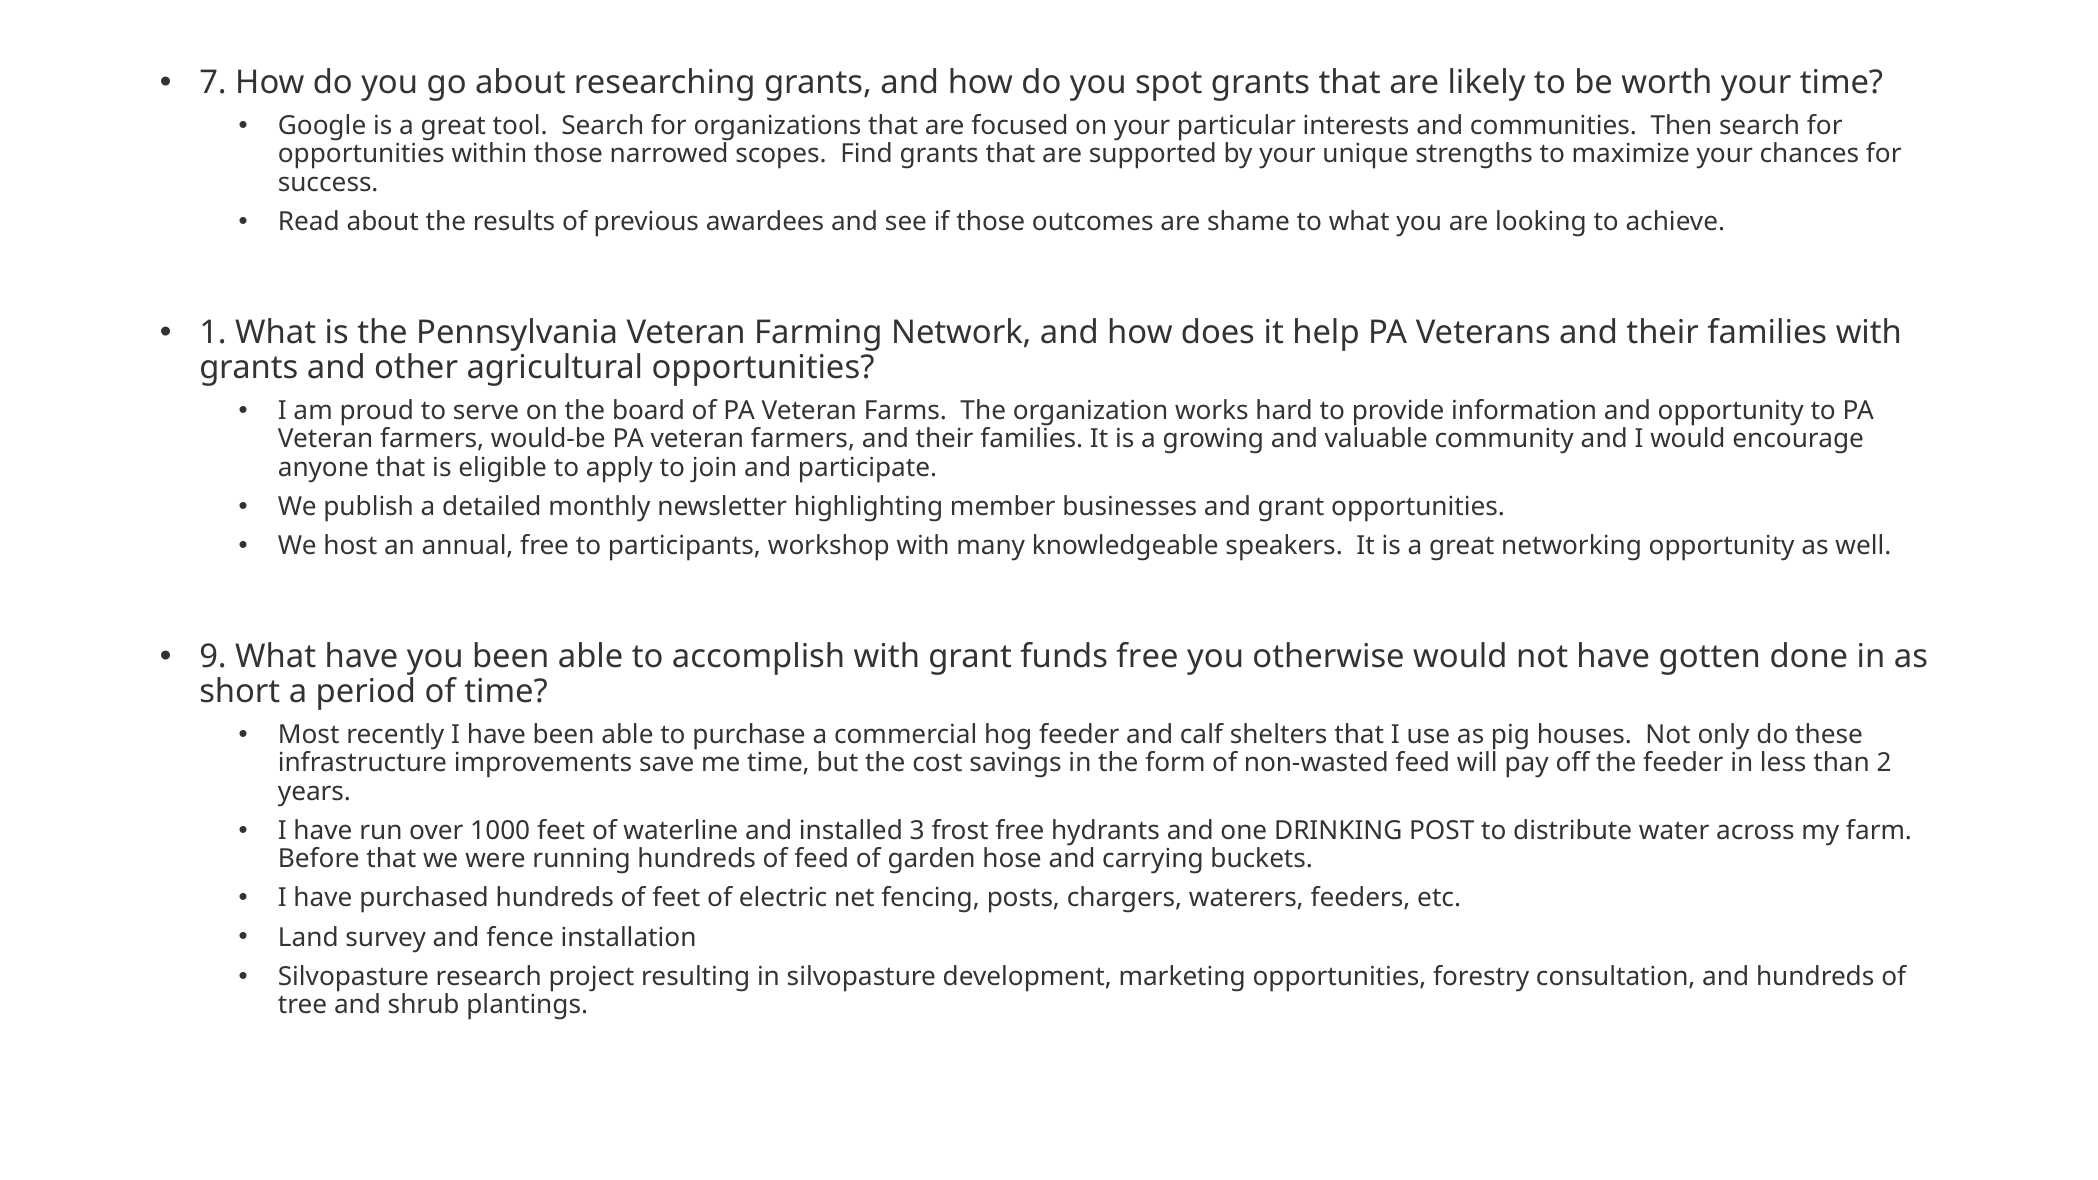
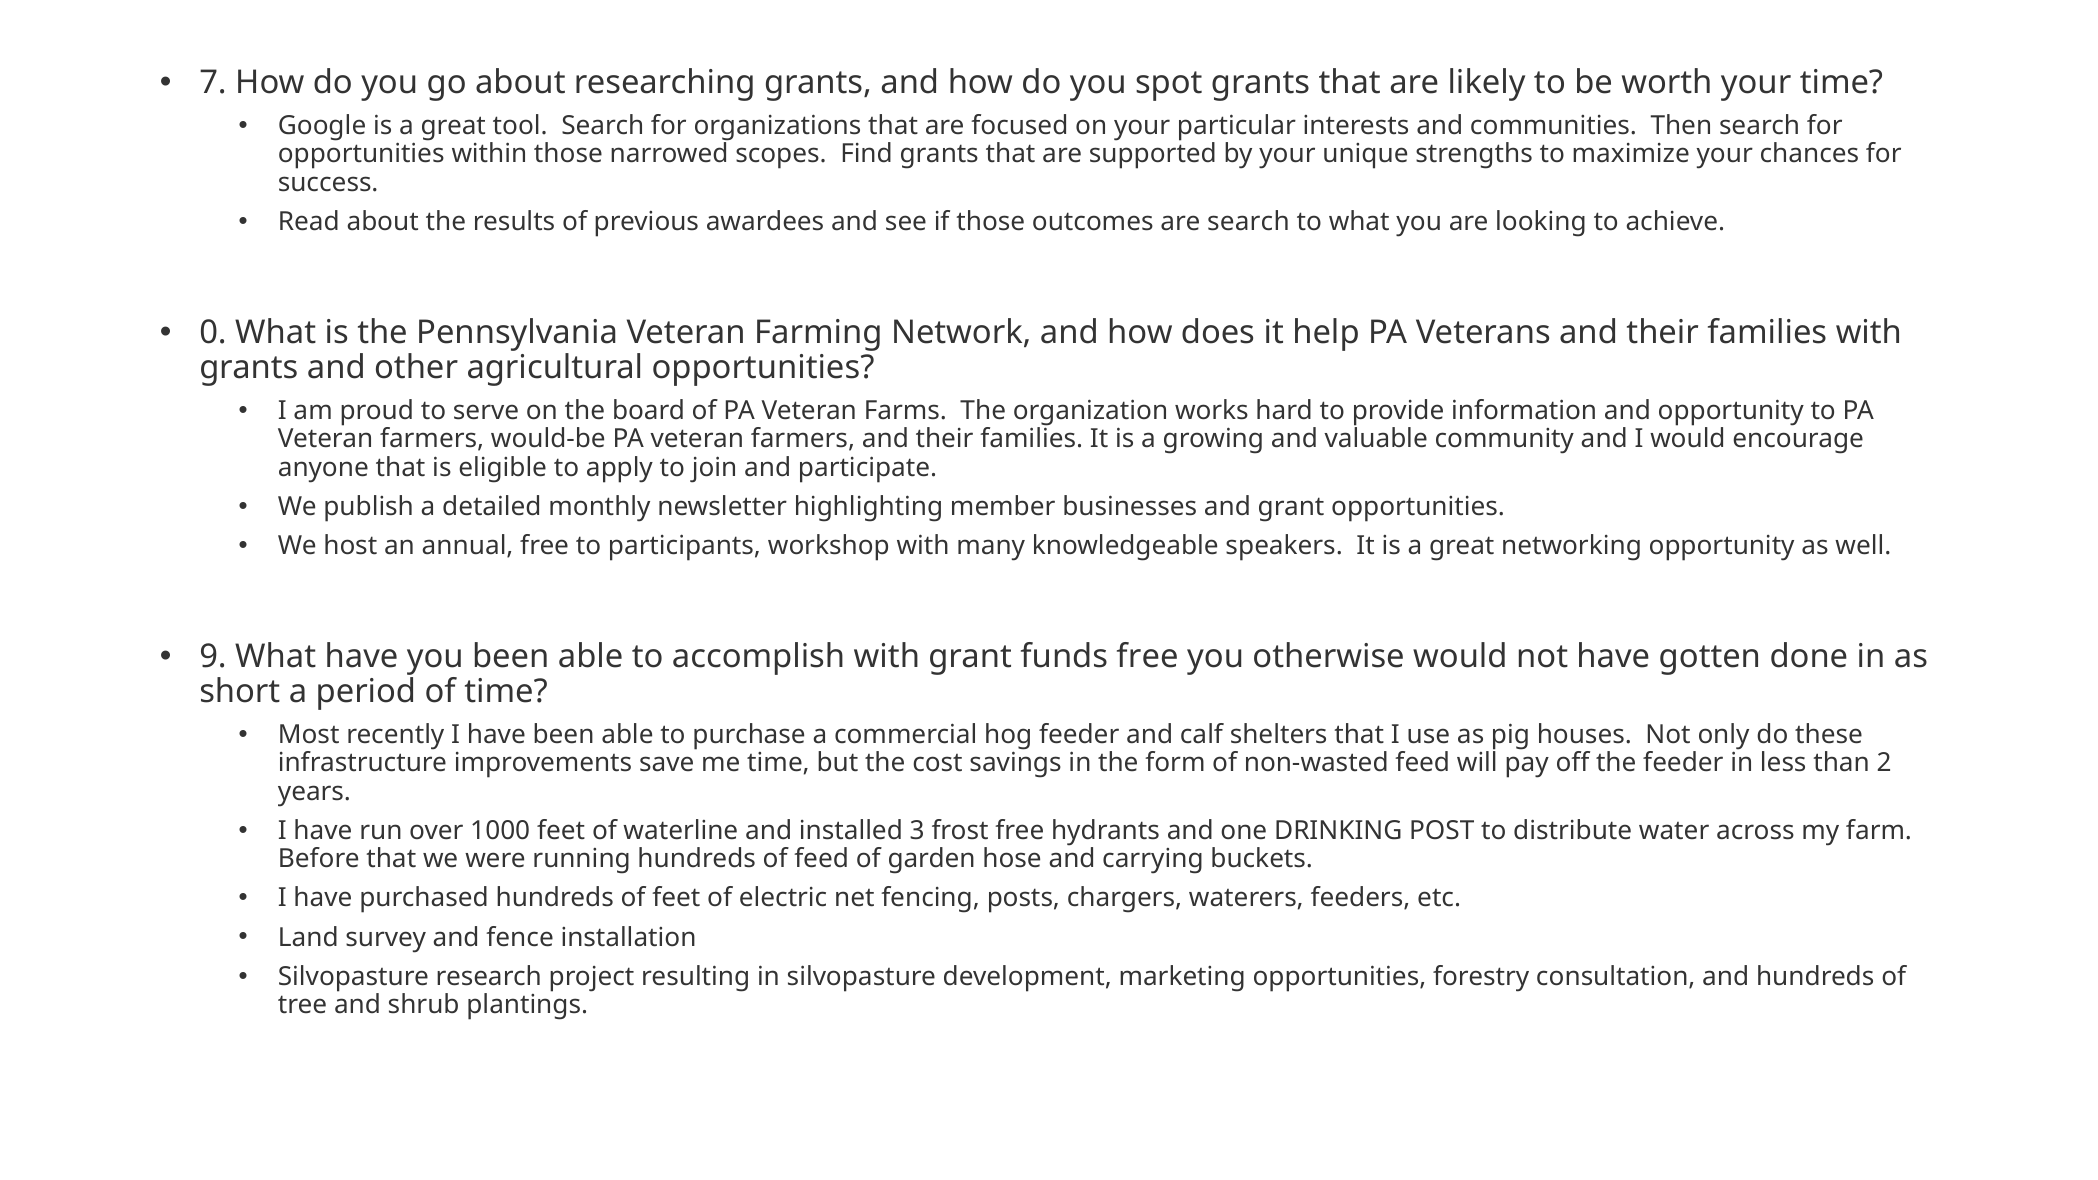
are shame: shame -> search (1248, 222)
1: 1 -> 0 (213, 333)
